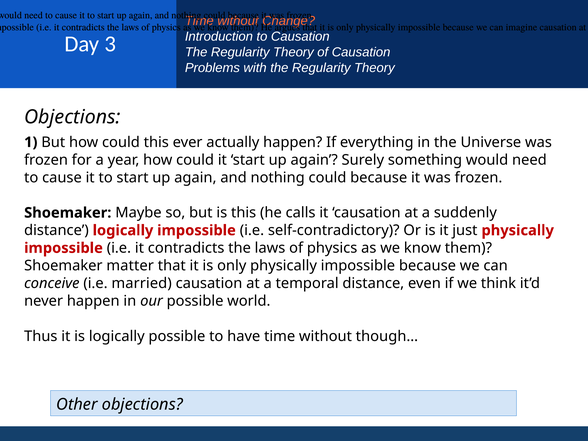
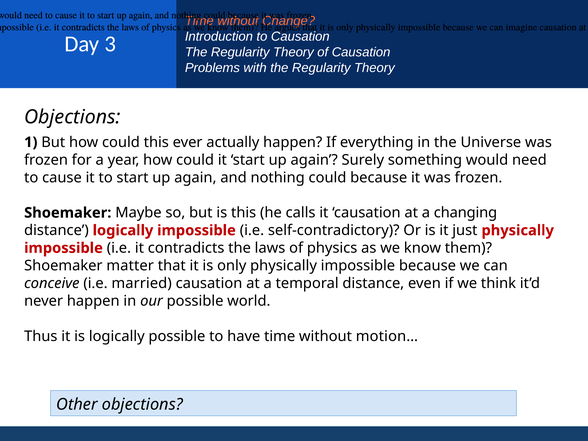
suddenly: suddenly -> changing (465, 213)
though…: though… -> motion… (387, 336)
